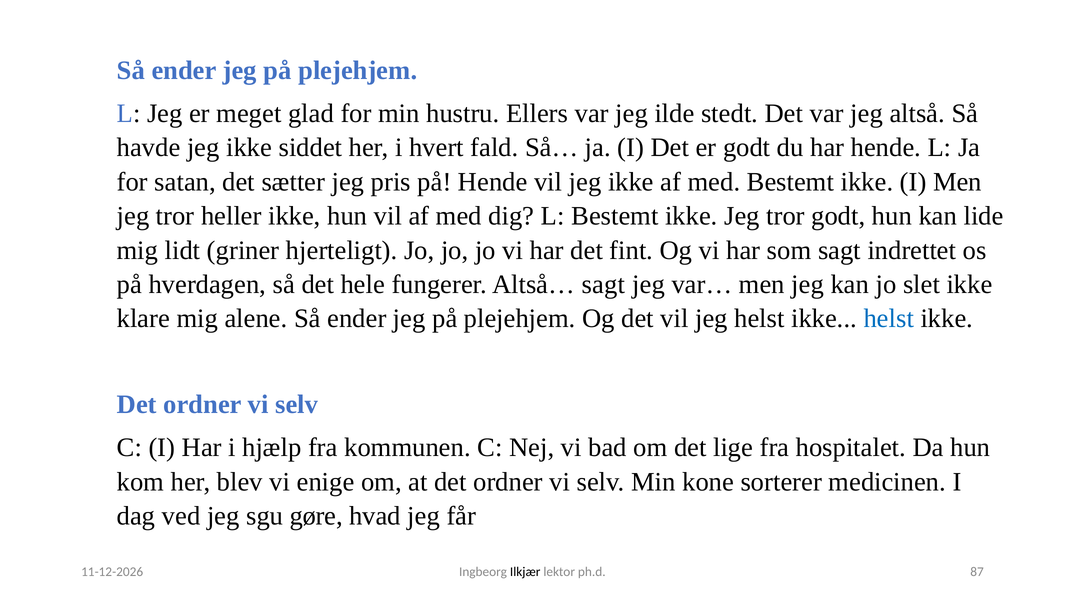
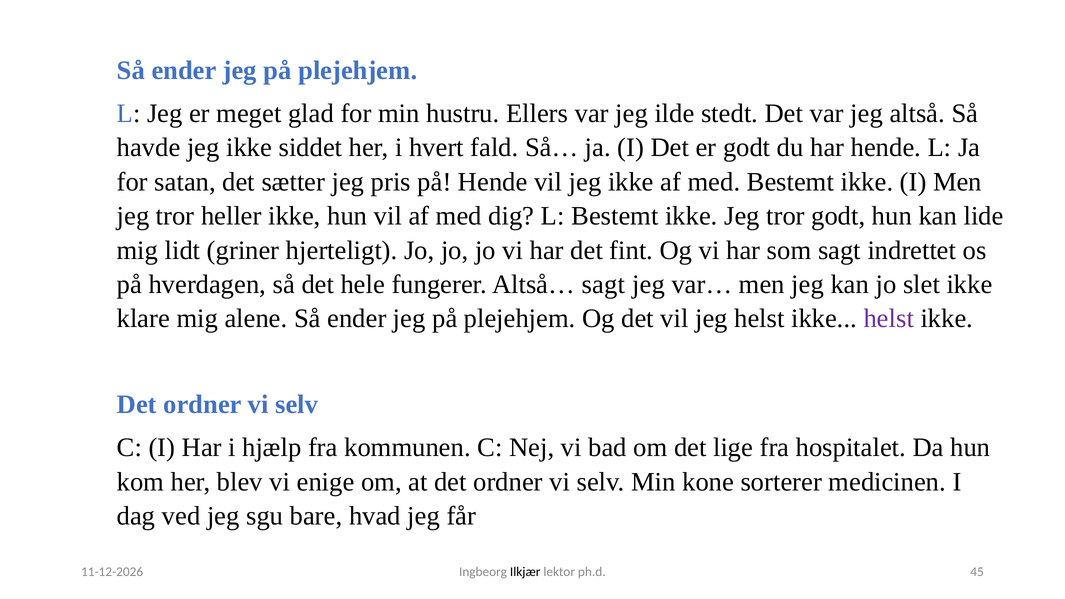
helst colour: blue -> purple (889, 319)
gøre: gøre -> bare (316, 516)
87: 87 -> 45 (977, 572)
